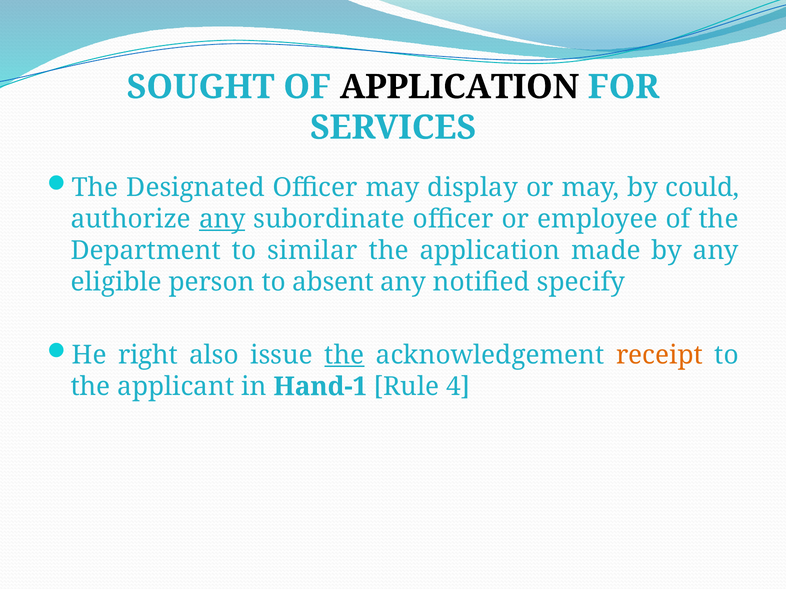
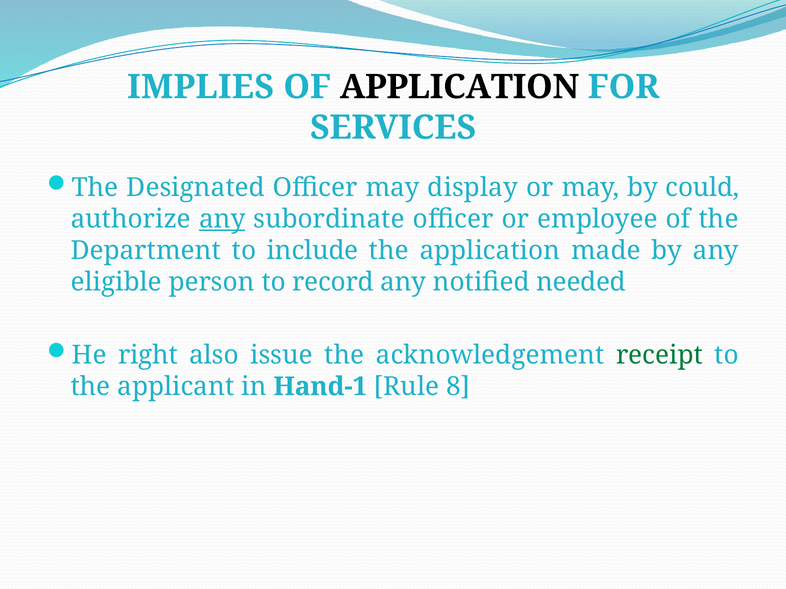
SOUGHT: SOUGHT -> IMPLIES (200, 87)
similar: similar -> include (313, 251)
absent: absent -> record (333, 282)
specify: specify -> needed (581, 282)
the underline: present -> none (344, 355)
receipt colour: orange -> green (659, 355)
4: 4 -> 8 (458, 387)
